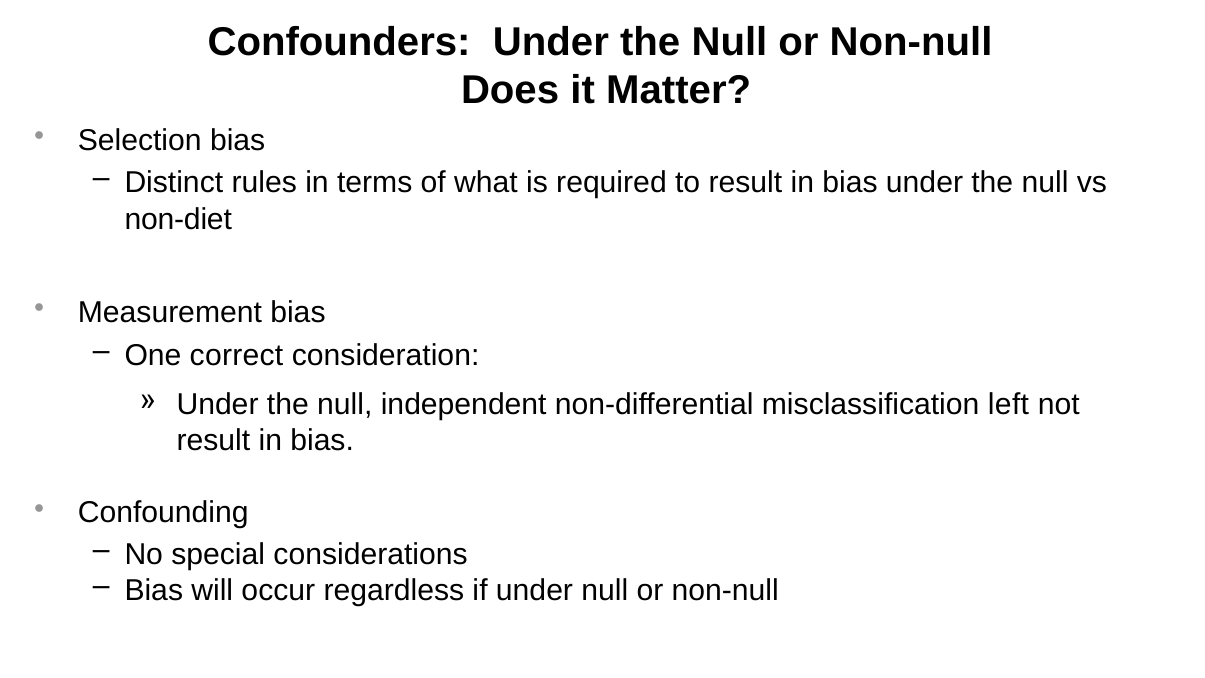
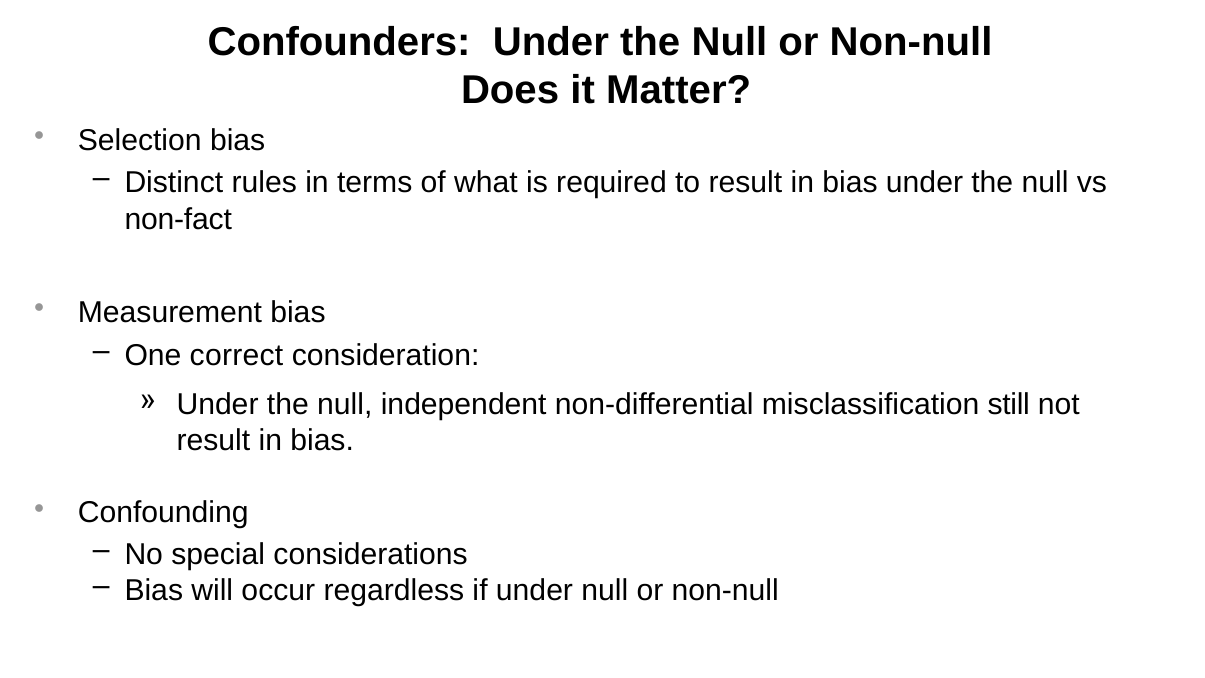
non-diet: non-diet -> non-fact (178, 219)
left: left -> still (1009, 404)
